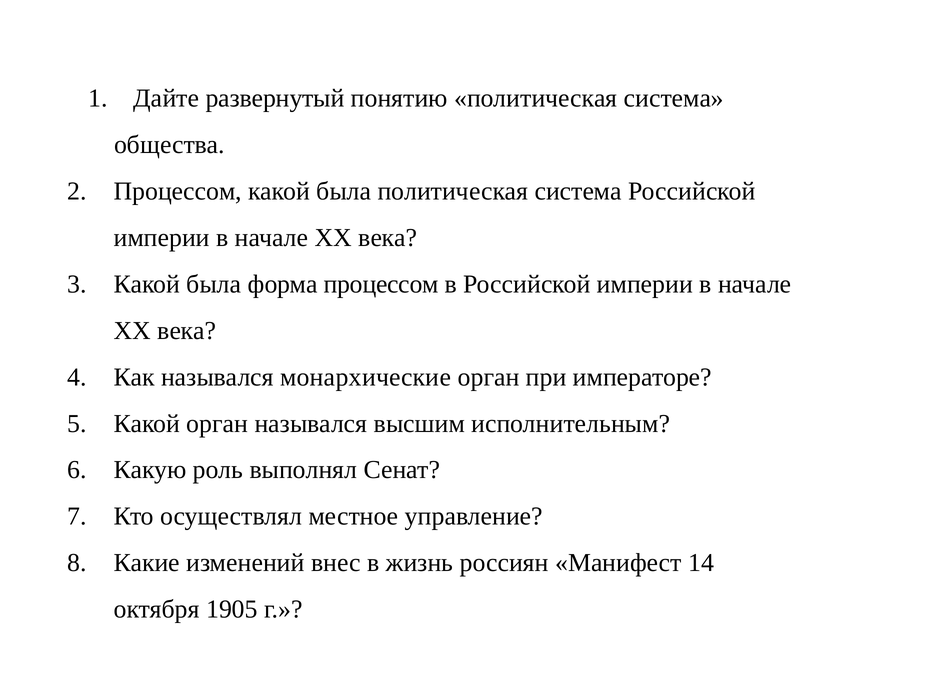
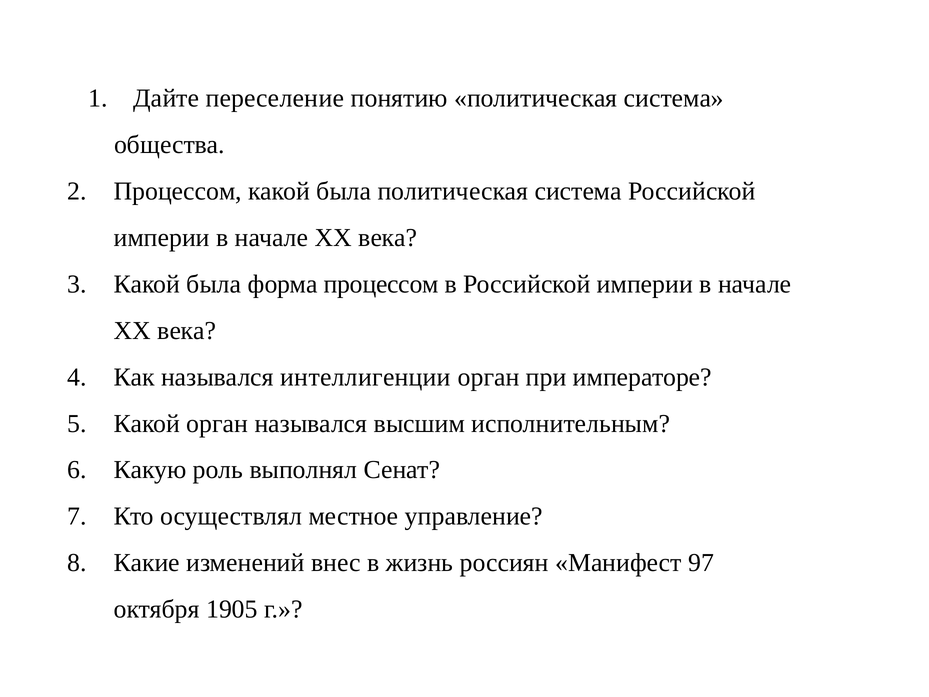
развернутый: развернутый -> переселение (275, 98)
монархические: монархические -> интеллигенции (366, 377)
14: 14 -> 97 (701, 563)
